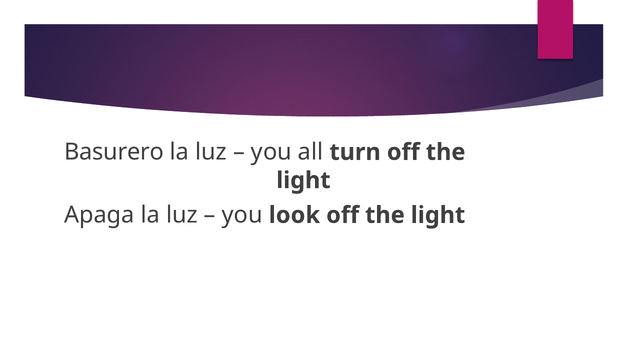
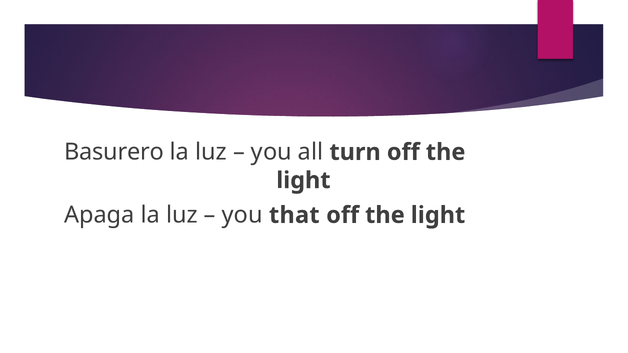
look: look -> that (294, 215)
